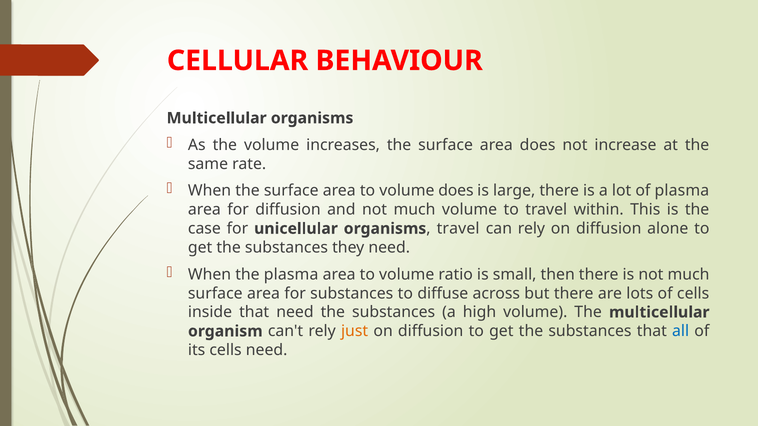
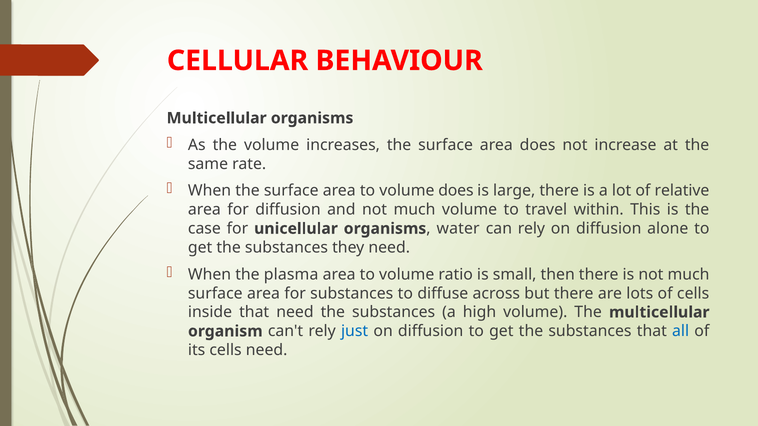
of plasma: plasma -> relative (682, 191)
travel: travel -> water (458, 229)
just colour: orange -> blue (355, 331)
